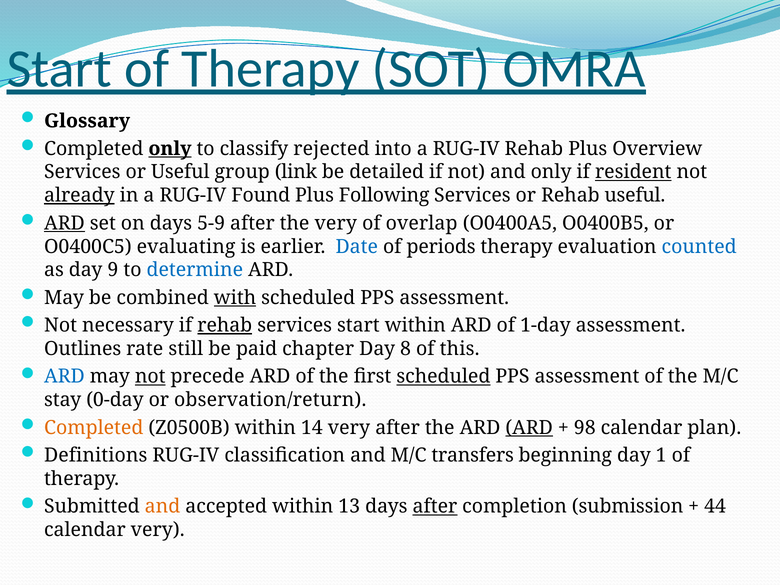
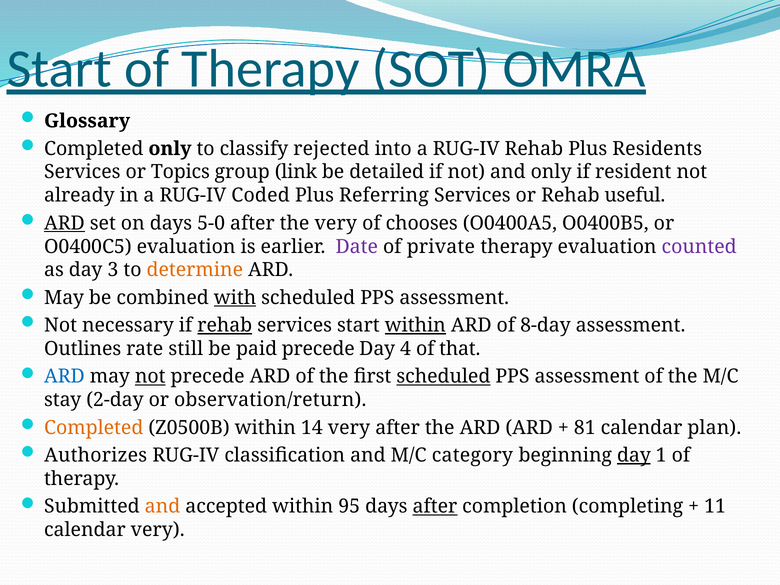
only underline: present -> none (170, 149)
Overview: Overview -> Residents (657, 149)
or Useful: Useful -> Topics (180, 172)
resident underline: present -> none (633, 172)
already underline: present -> none (79, 195)
Found: Found -> Coded (261, 195)
Following: Following -> Referring (384, 195)
5-9: 5-9 -> 5-0 (211, 223)
overlap: overlap -> chooses (422, 223)
O0400C5 evaluating: evaluating -> evaluation (186, 247)
Date colour: blue -> purple (357, 247)
periods: periods -> private (441, 247)
counted colour: blue -> purple (699, 247)
9: 9 -> 3 (113, 270)
determine colour: blue -> orange (195, 270)
within underline: none -> present (415, 325)
1-day: 1-day -> 8-day (545, 325)
paid chapter: chapter -> precede (318, 349)
8: 8 -> 4 (405, 349)
this: this -> that (460, 349)
0-day: 0-day -> 2-day (115, 400)
ARD underline: present -> none (529, 428)
98: 98 -> 81 (585, 428)
Definitions: Definitions -> Authorizes (96, 455)
transfers: transfers -> category (472, 455)
day underline: none -> present (634, 455)
13: 13 -> 95 (349, 507)
submission: submission -> completing (628, 507)
44: 44 -> 11 (715, 507)
